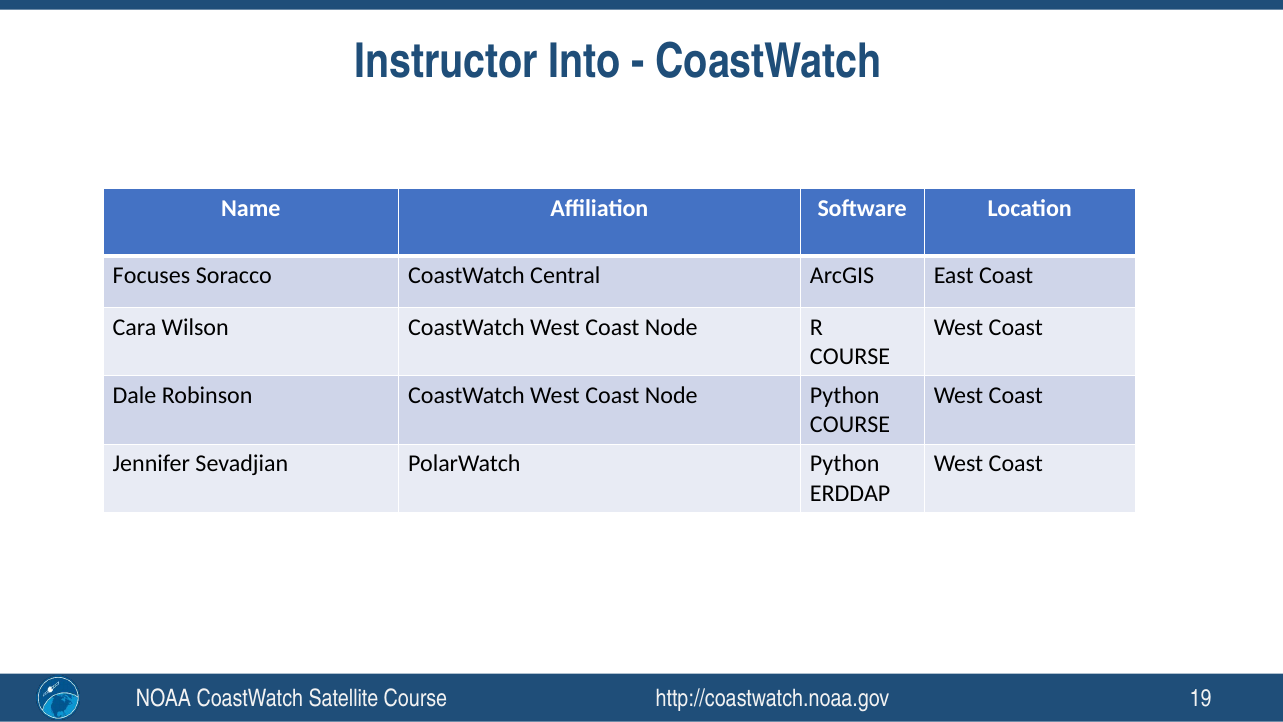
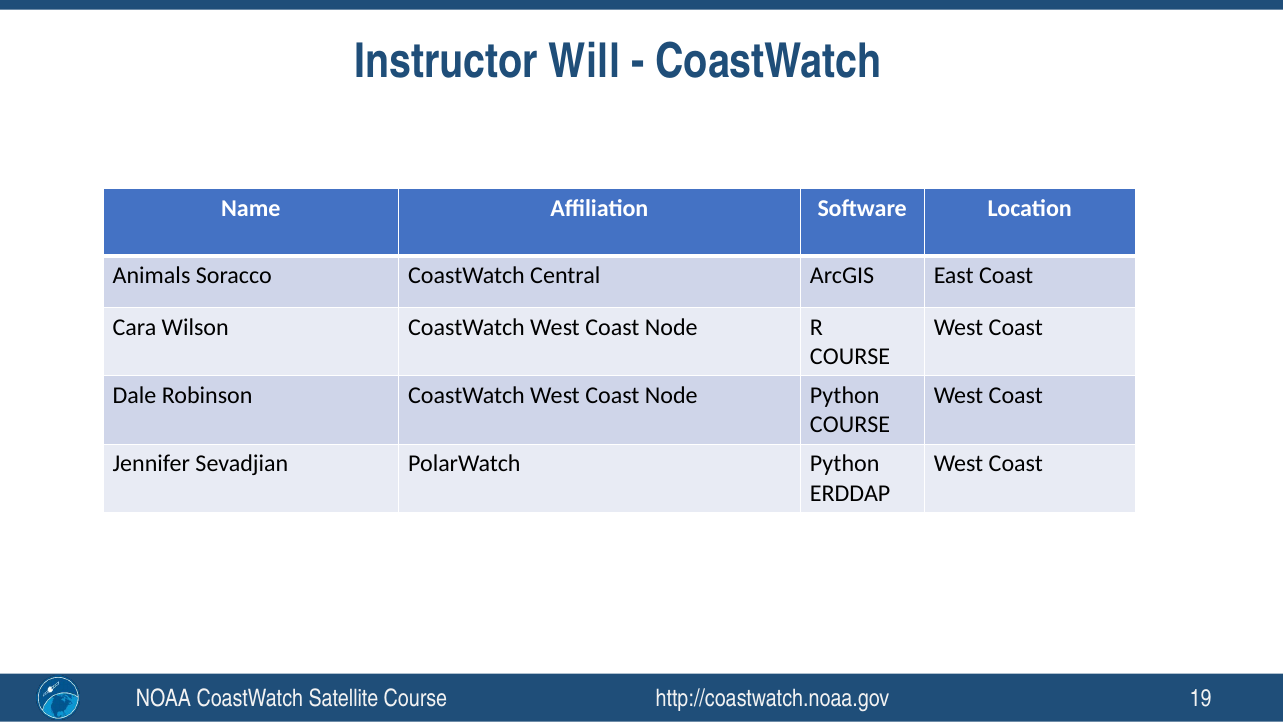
Into: Into -> Will (584, 61)
Focuses: Focuses -> Animals (152, 276)
